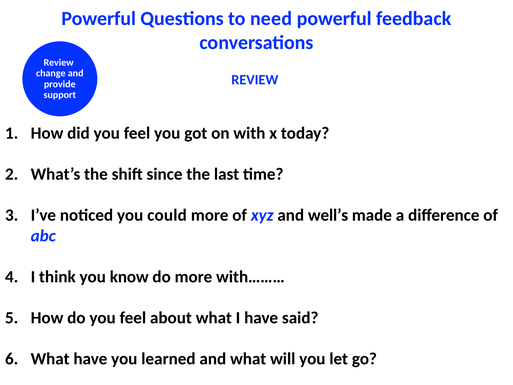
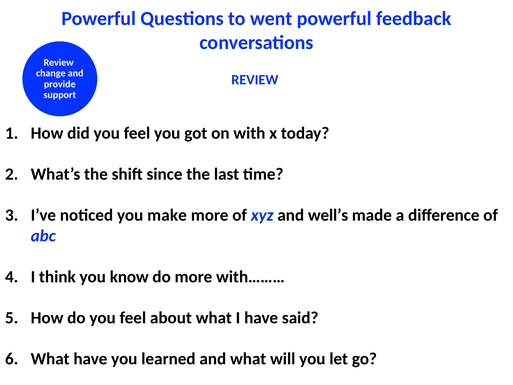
need: need -> went (271, 19)
could: could -> make (167, 215)
